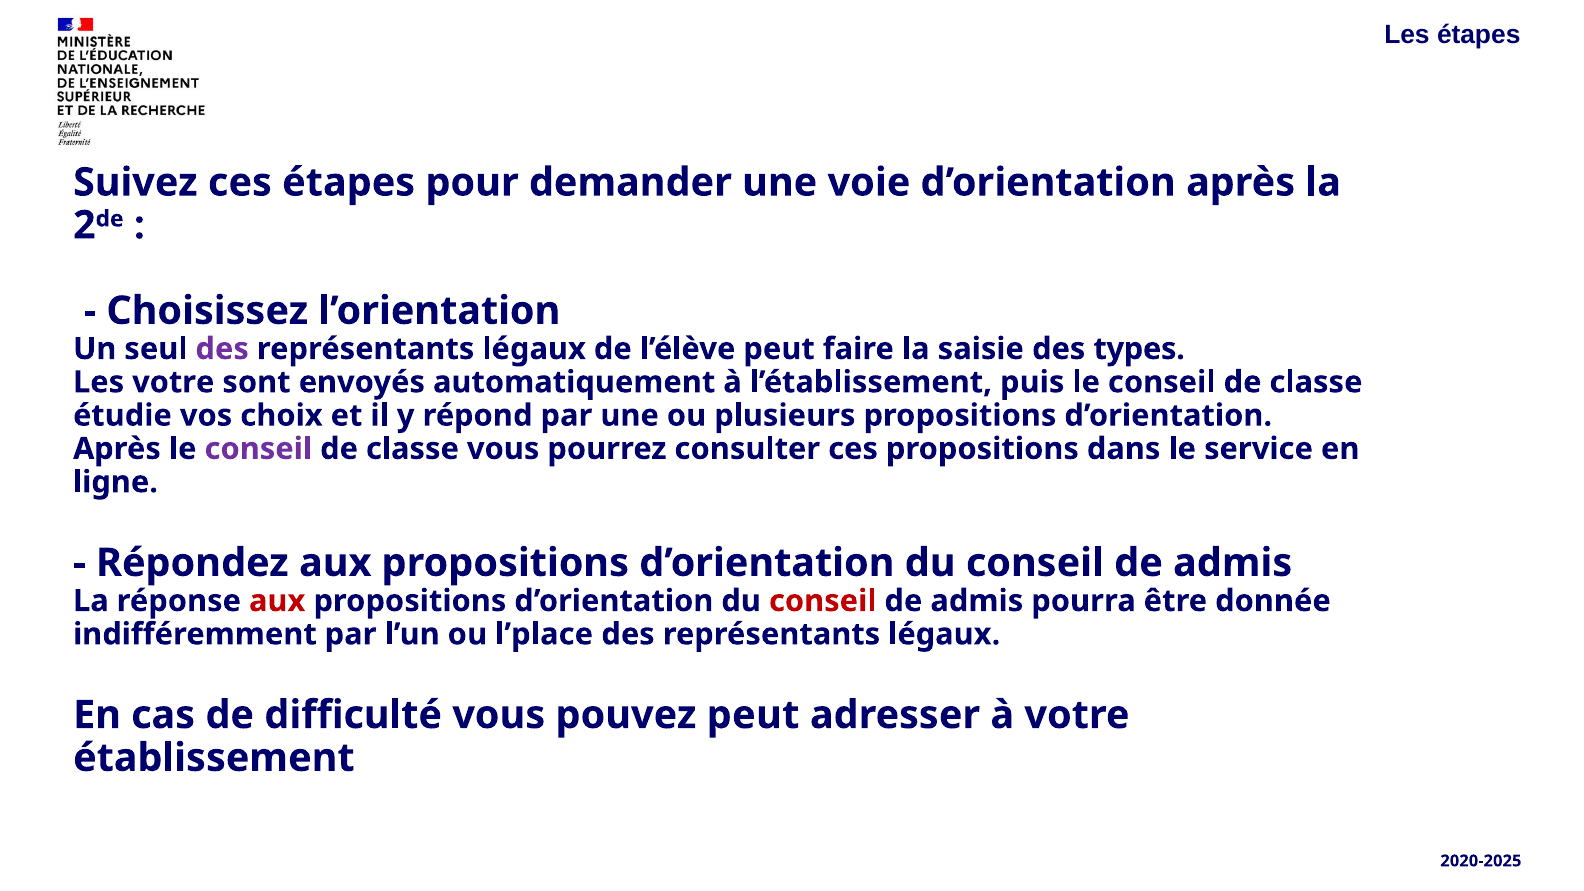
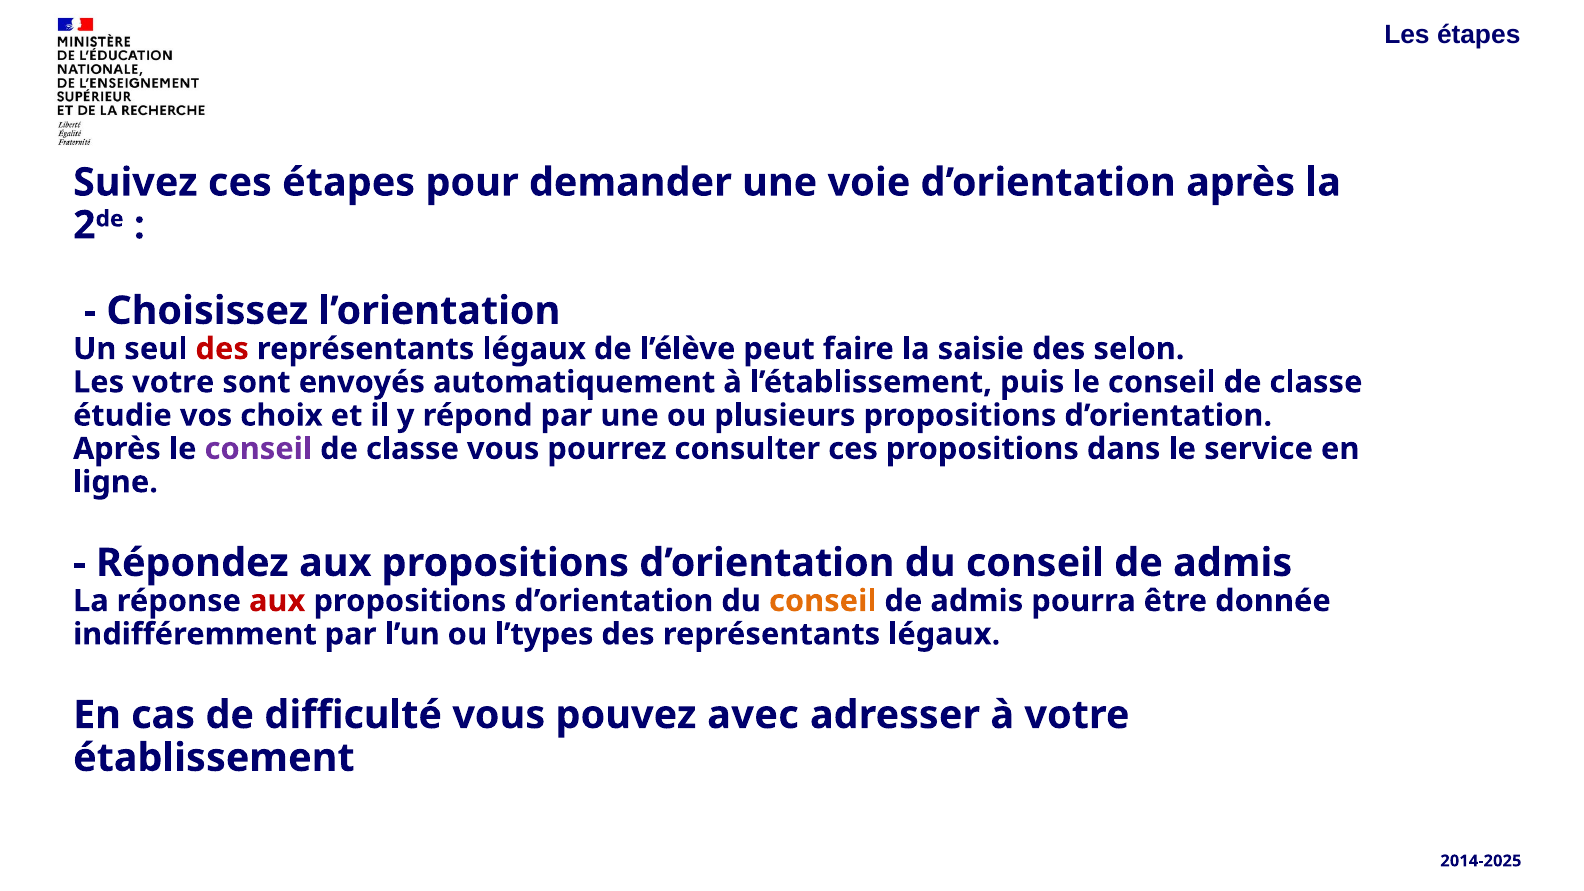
des colour: purple -> red (222, 349)
types: types -> selon (1139, 349)
conseil colour: red -> orange (823, 601)
l’place: l’place -> l’types (544, 634)
pouvez peut: peut -> avec (753, 715)
2020-2025: 2020-2025 -> 2014-2025 (1481, 861)
